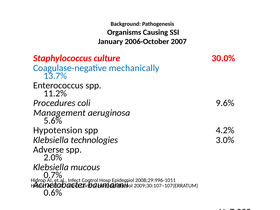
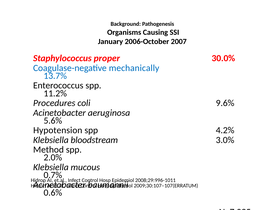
culture: culture -> proper (107, 58)
Management: Management -> Acinetobacter (59, 113)
technologies: technologies -> bloodstream (94, 140)
Adverse: Adverse -> Method (48, 150)
